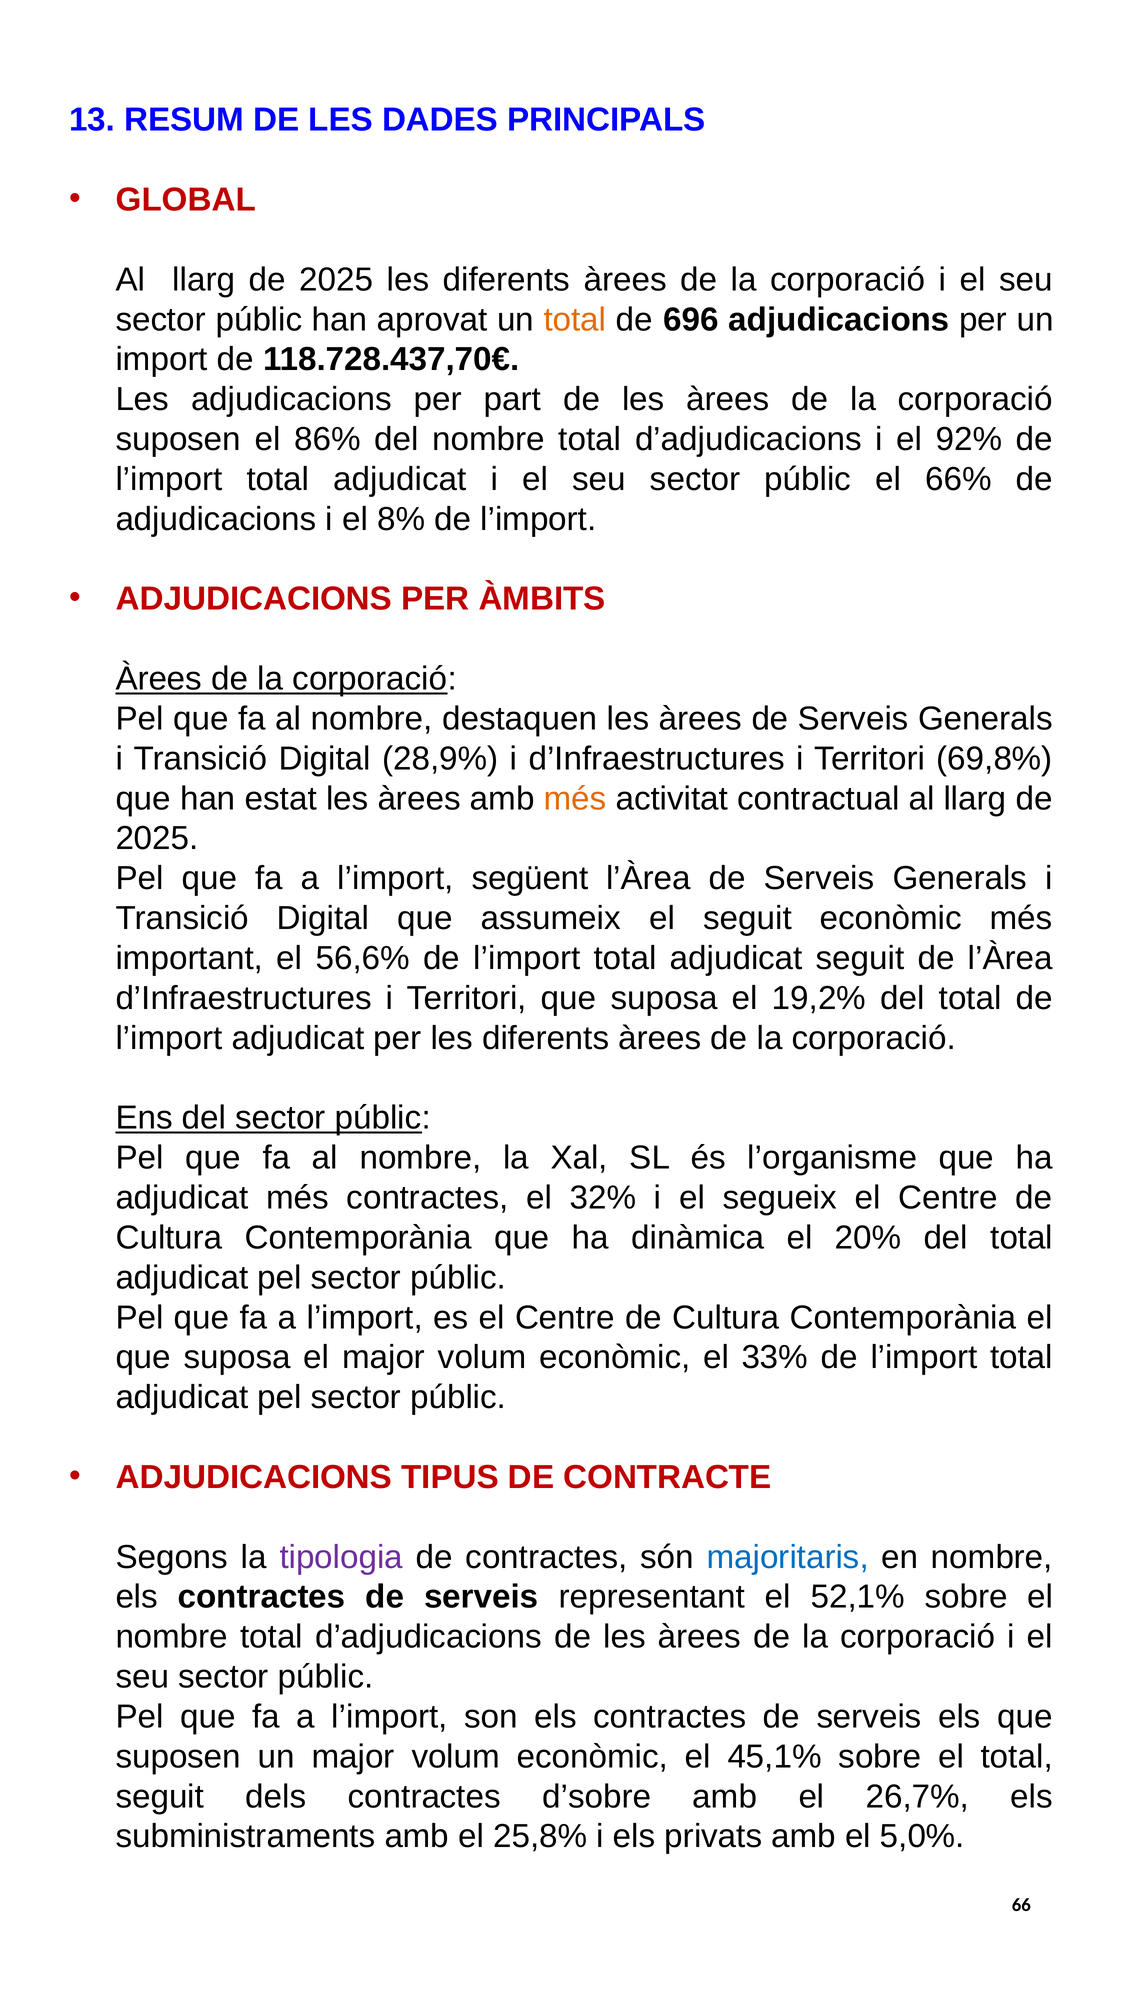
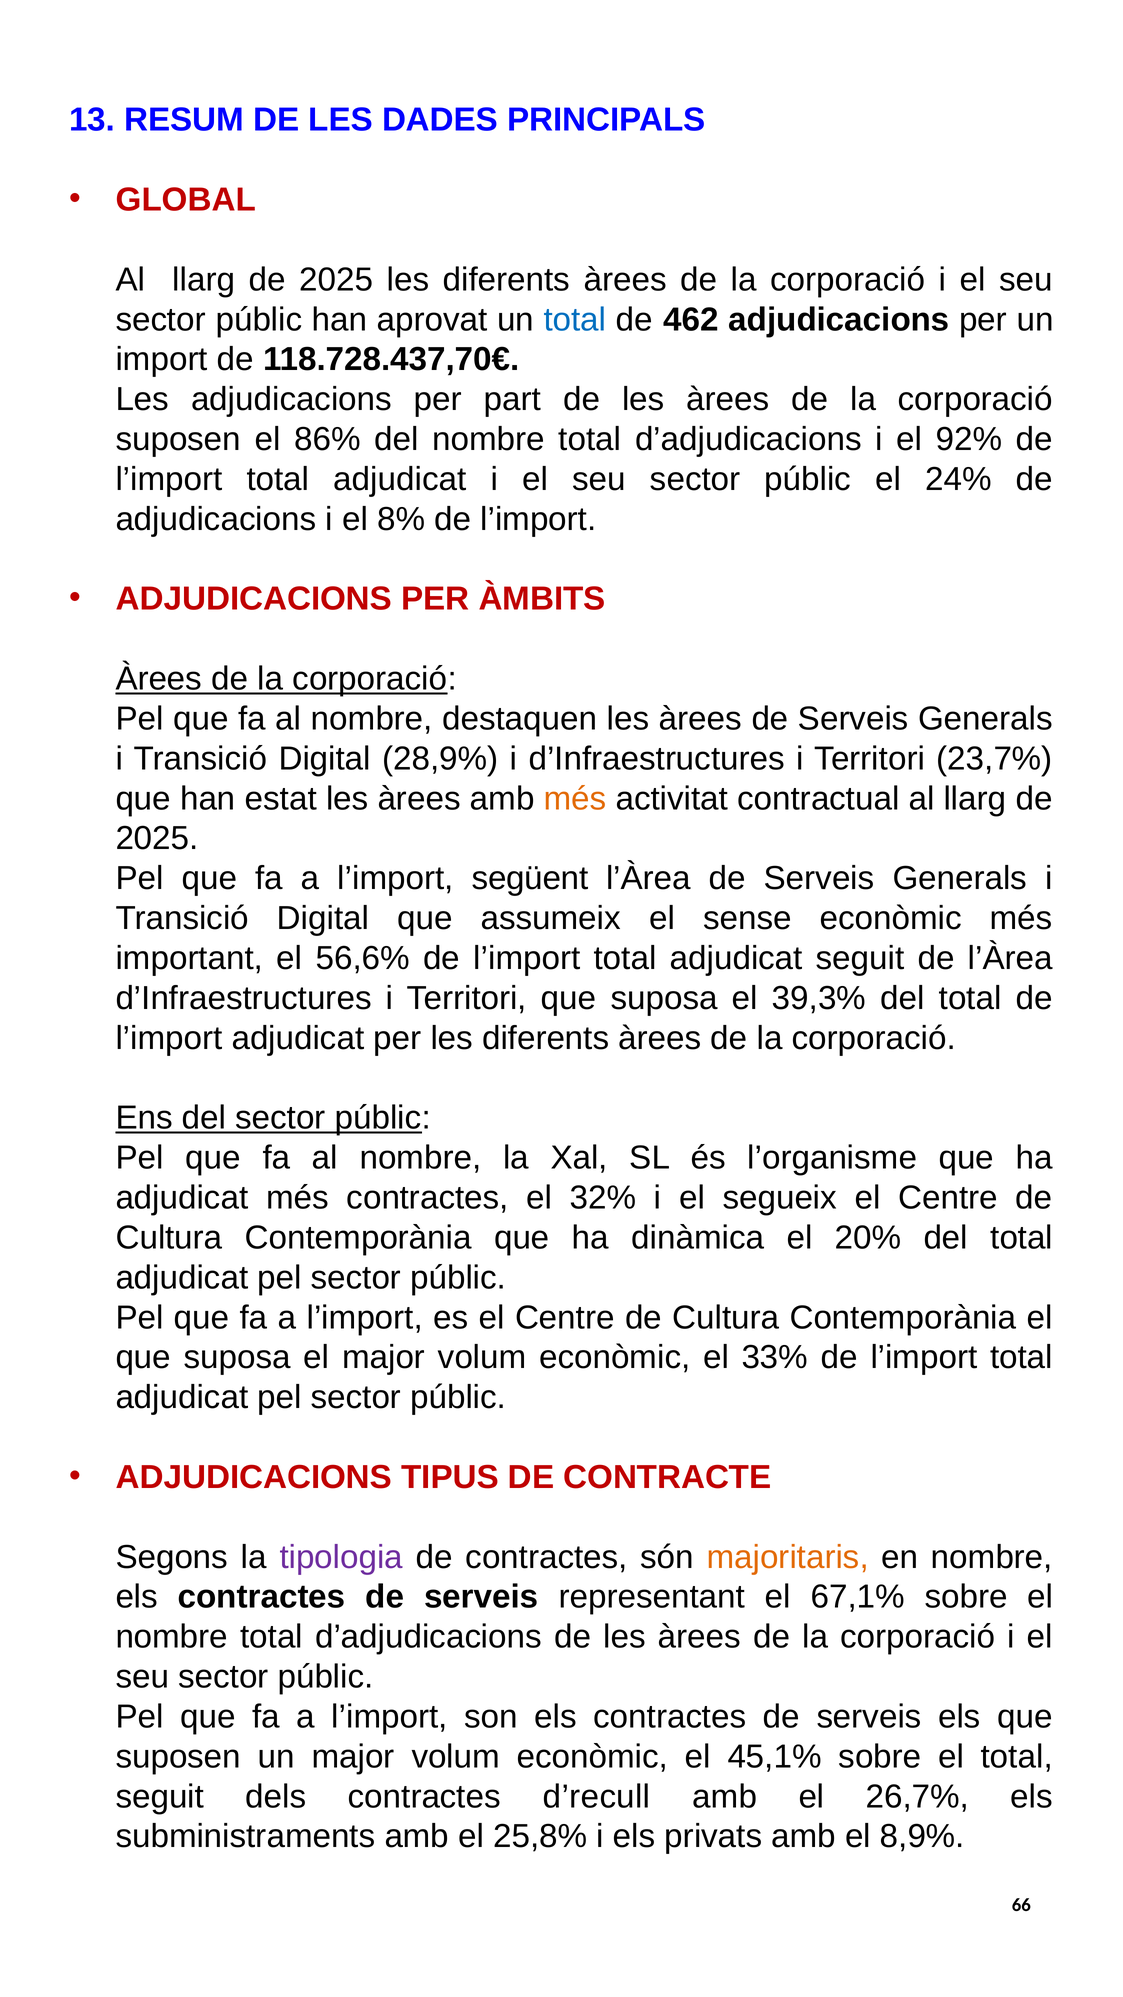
total colour: orange -> blue (575, 319)
696: 696 -> 462 (691, 319)
66%: 66% -> 24% (959, 479)
69,8%: 69,8% -> 23,7% (994, 758)
el seguit: seguit -> sense (747, 918)
19,2%: 19,2% -> 39,3% (819, 998)
majoritaris colour: blue -> orange (788, 1557)
52,1%: 52,1% -> 67,1% (858, 1597)
d’sobre: d’sobre -> d’recull (597, 1796)
5,0%: 5,0% -> 8,9% (922, 1836)
